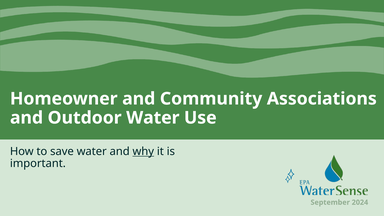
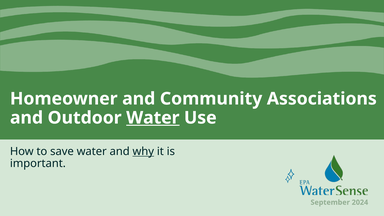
Water underline: none -> present (153, 118)
